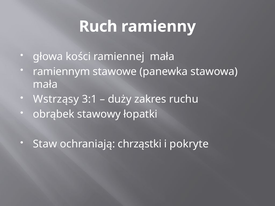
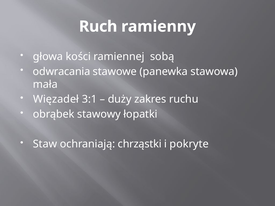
ramiennej mała: mała -> sobą (162, 57)
ramiennym: ramiennym -> odwracania (62, 72)
Wstrząsy: Wstrząsy -> Więzadeł (56, 99)
